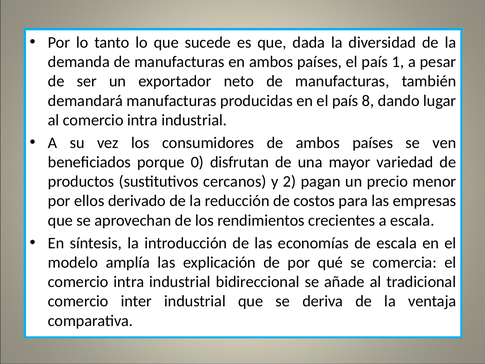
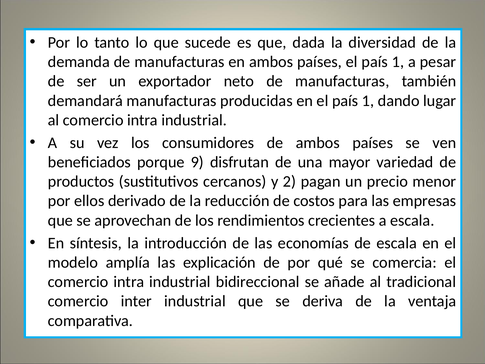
en el país 8: 8 -> 1 (368, 101)
0: 0 -> 9 (197, 162)
